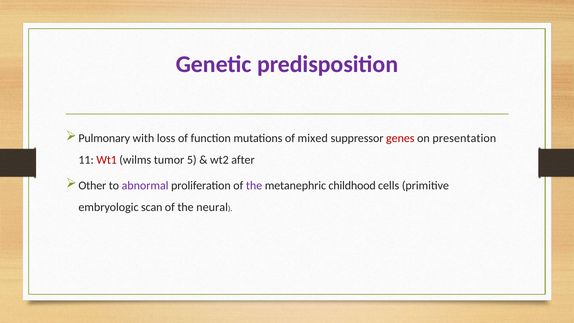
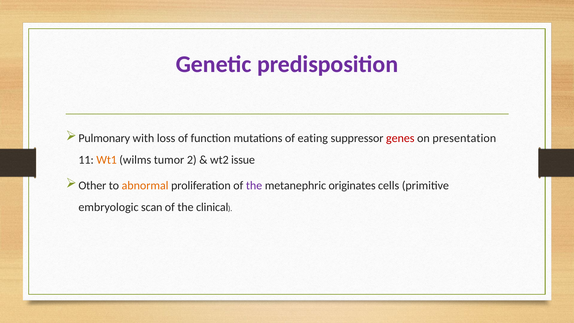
mixed: mixed -> eating (313, 138)
Wt1 colour: red -> orange (107, 160)
5: 5 -> 2 (192, 160)
after: after -> issue (243, 160)
abnormal colour: purple -> orange (145, 185)
childhood: childhood -> originates (352, 185)
neural: neural -> clinical (212, 207)
